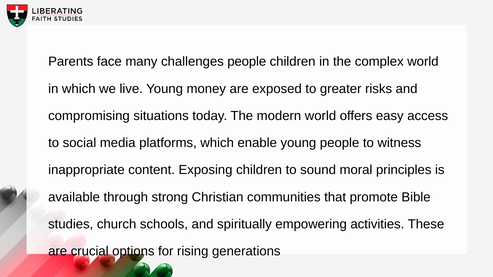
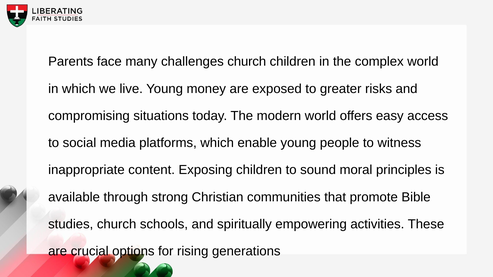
challenges people: people -> church (247, 62)
